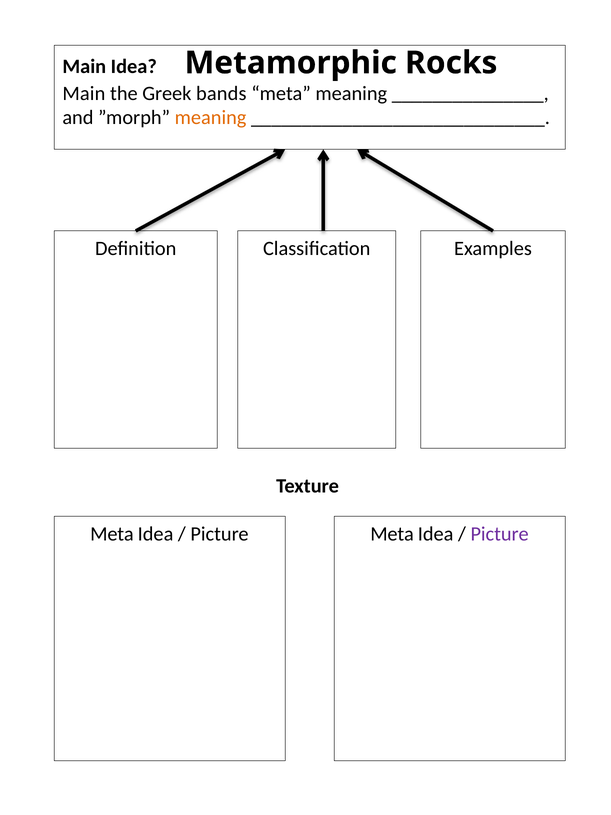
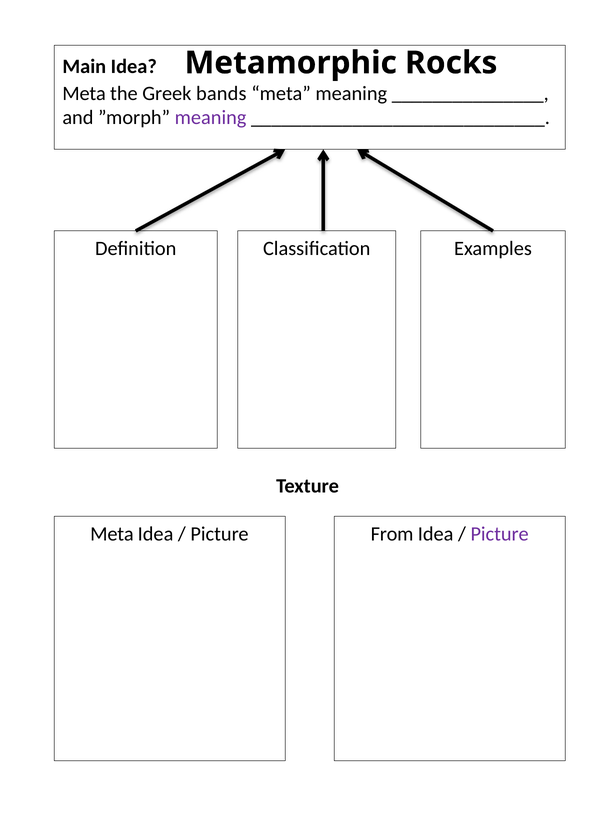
Main: Main -> Meta (84, 93)
meaning colour: orange -> purple (211, 118)
Picture Meta: Meta -> From (392, 534)
